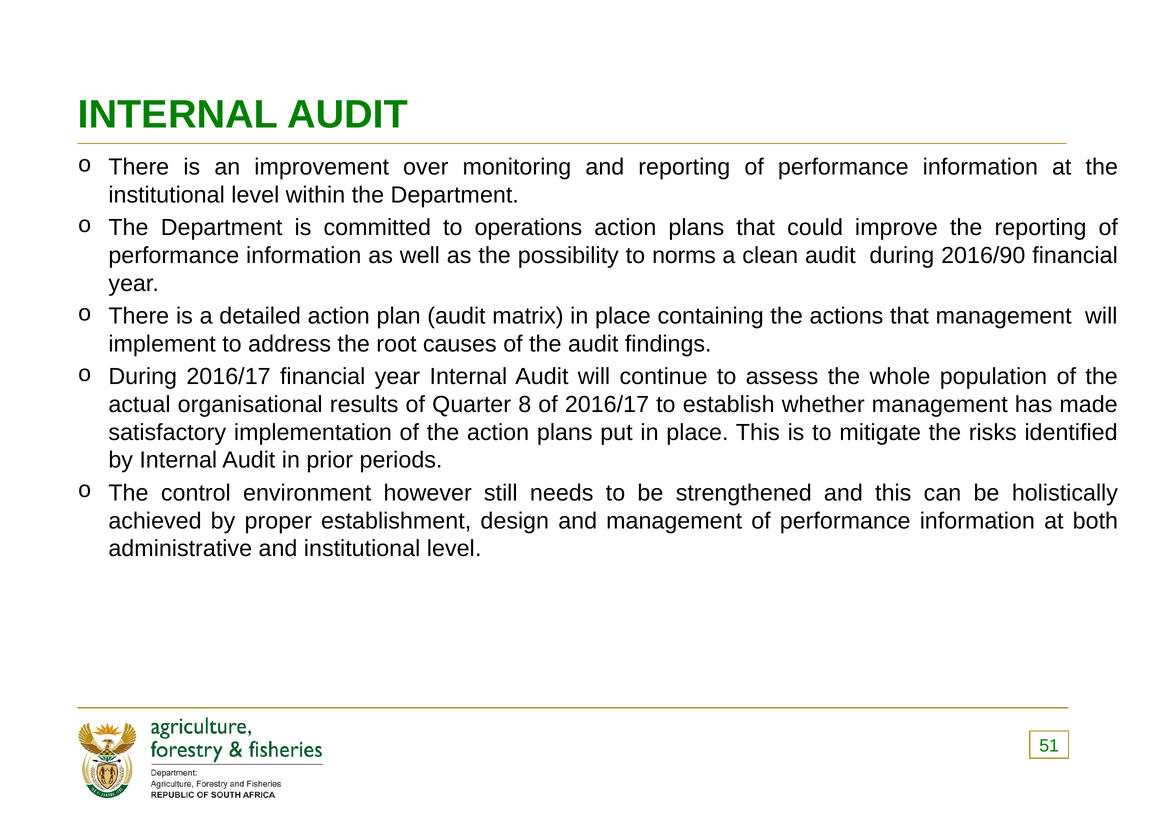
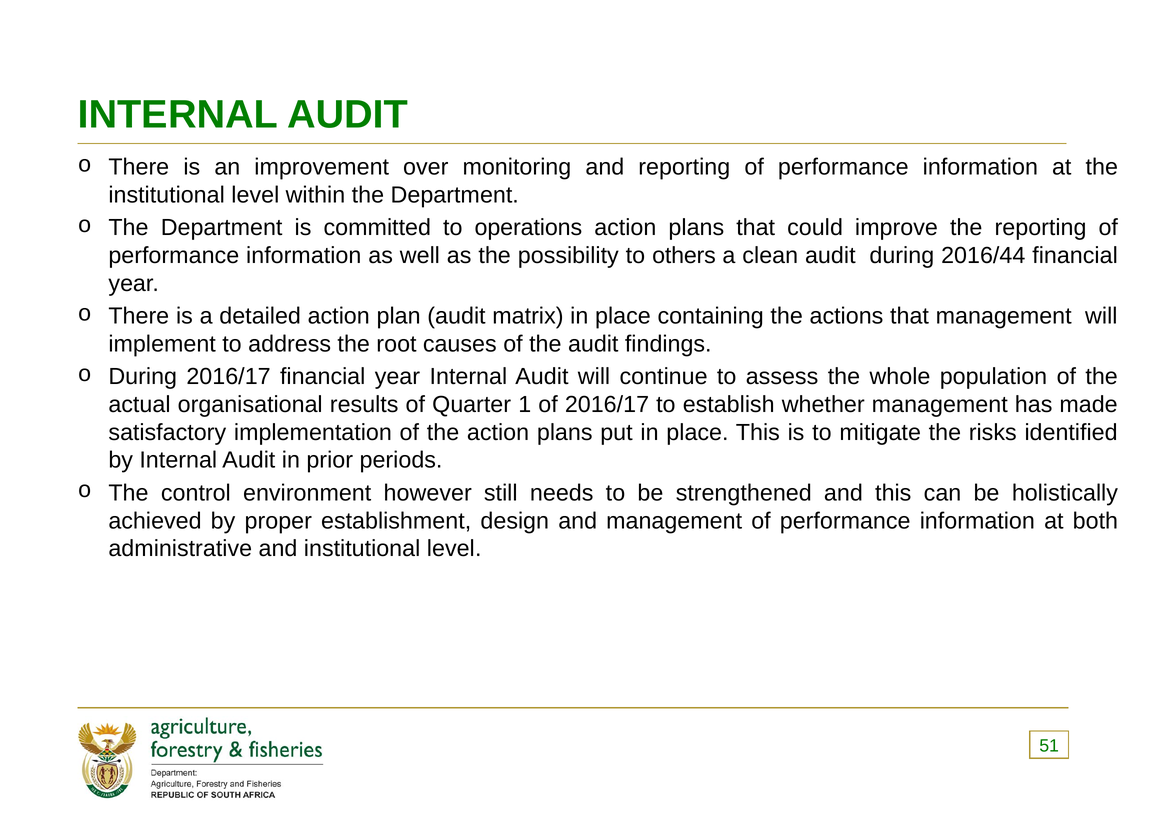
norms: norms -> others (684, 255)
2016/90: 2016/90 -> 2016/44 (983, 255)
8: 8 -> 1 (525, 404)
